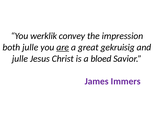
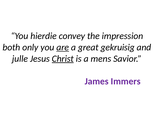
werklik: werklik -> hierdie (44, 36)
both julle: julle -> only (30, 47)
Christ underline: none -> present (63, 58)
bloed: bloed -> mens (101, 58)
